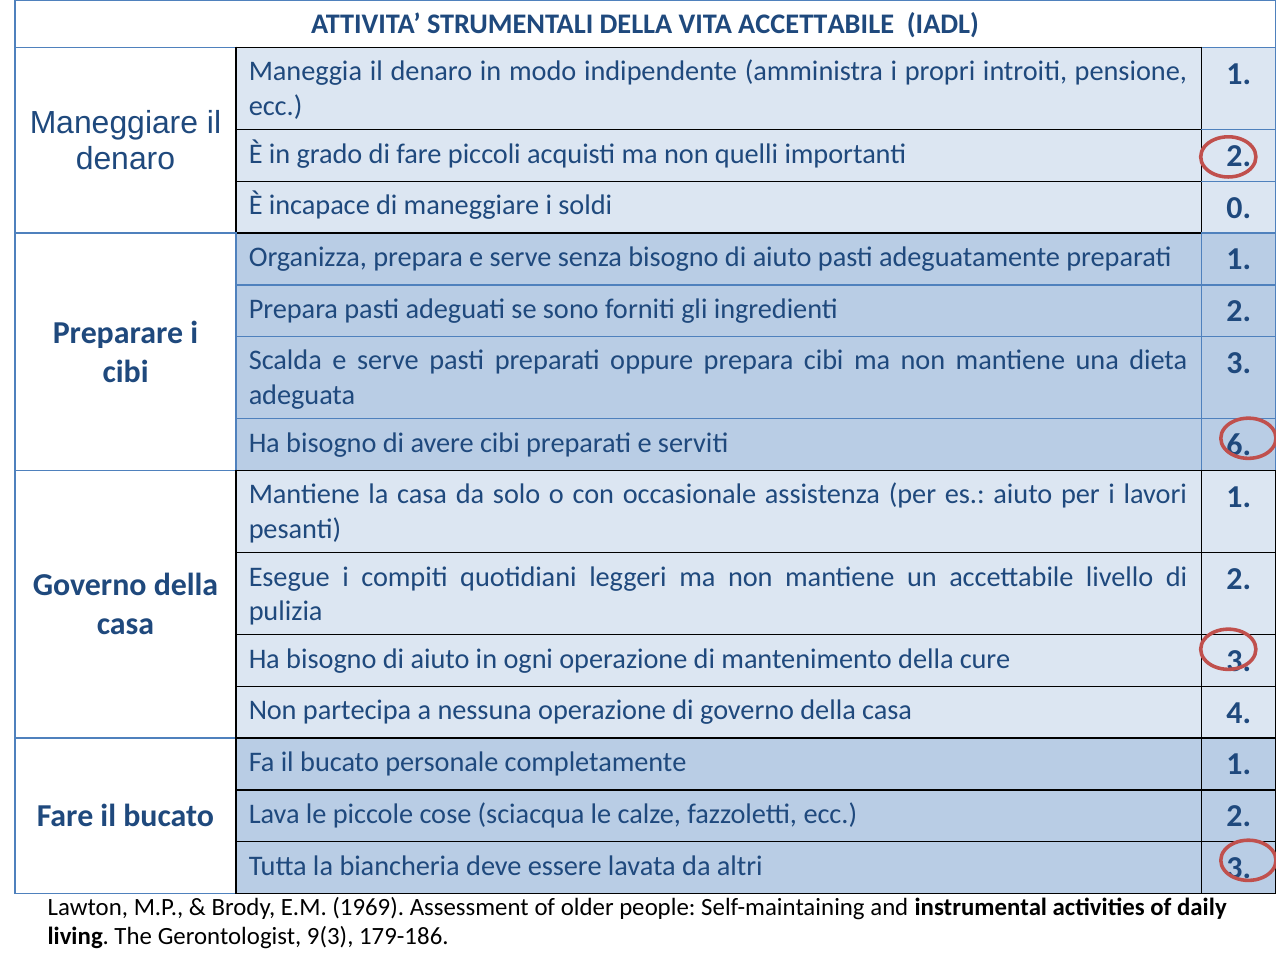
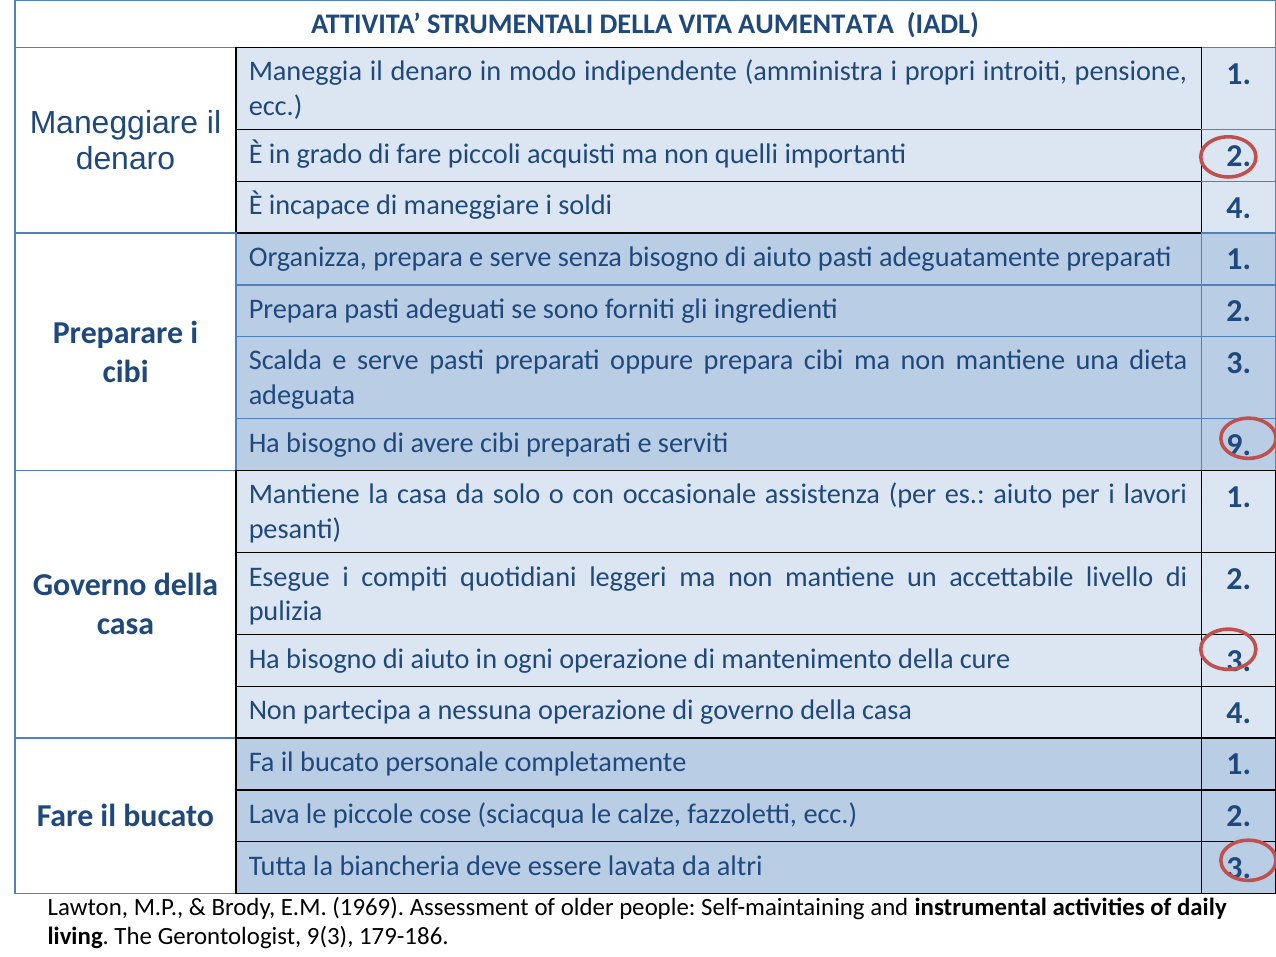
VITA ACCETTABILE: ACCETTABILE -> AUMENTATA (816, 24)
soldi 0: 0 -> 4 (1239, 208)
6: 6 -> 9 (1239, 445)
